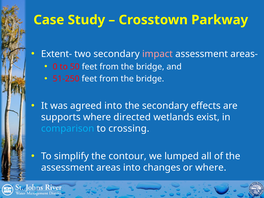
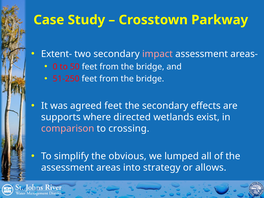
agreed into: into -> feet (113, 106)
comparison colour: light blue -> pink (68, 129)
contour: contour -> obvious (128, 156)
changes: changes -> strategy (162, 168)
or where: where -> allows (211, 168)
